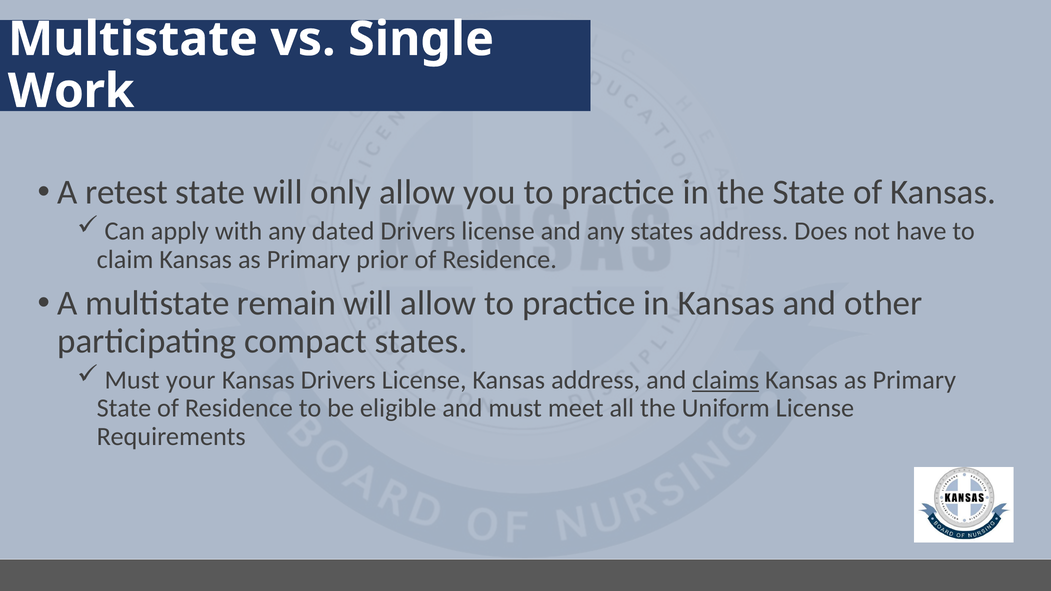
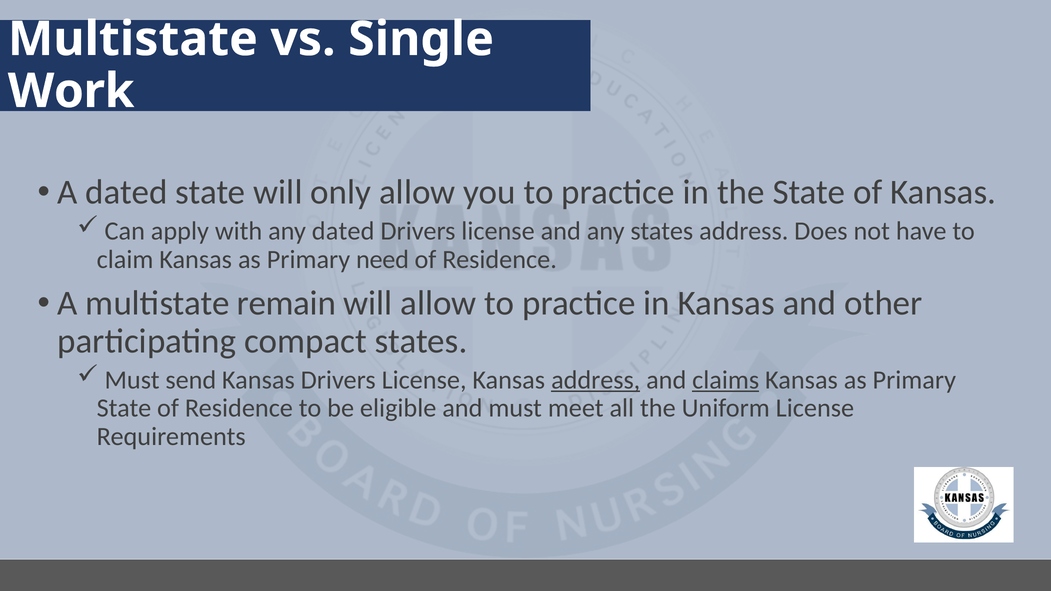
A retest: retest -> dated (127, 192)
prior: prior -> need (382, 259)
your: your -> send (191, 380)
address underline: none -> present (596, 380)
